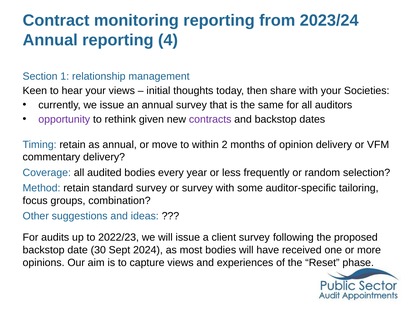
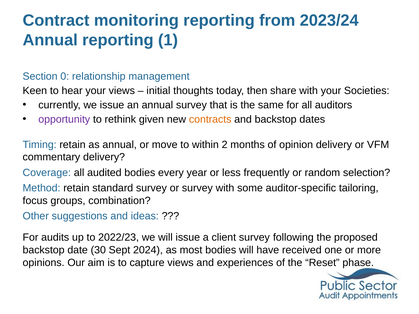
4: 4 -> 1 (168, 40)
1: 1 -> 0 (65, 77)
contracts colour: purple -> orange (210, 120)
